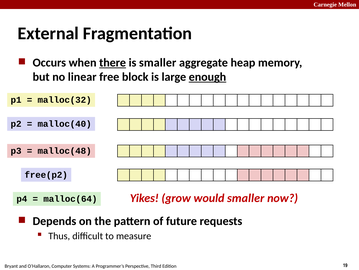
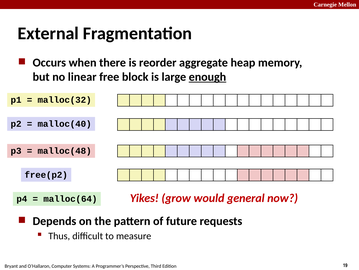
there underline: present -> none (113, 63)
is smaller: smaller -> reorder (158, 63)
would smaller: smaller -> general (246, 198)
